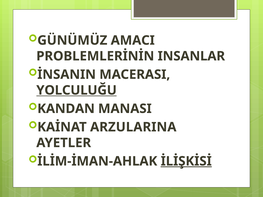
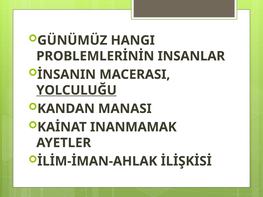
AMACI: AMACI -> HANGI (133, 40)
ARZULARINA: ARZULARINA -> INANMAMAK (133, 127)
İLİŞKİSİ underline: present -> none (186, 161)
